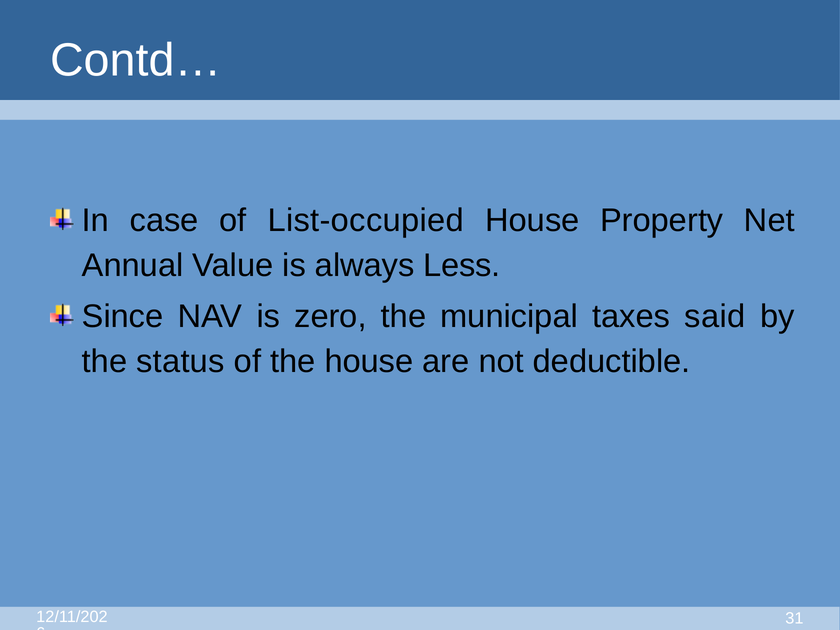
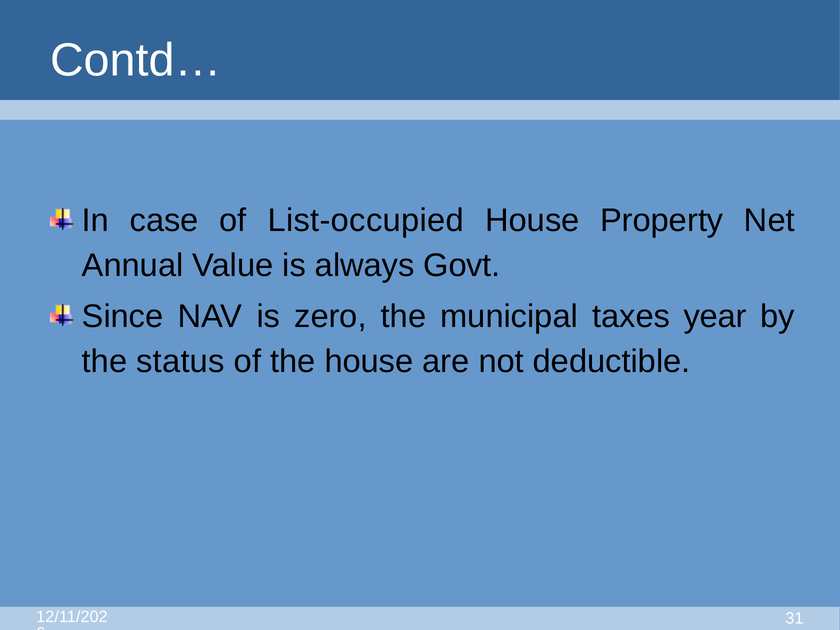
Less: Less -> Govt (462, 265)
said: said -> year (715, 317)
